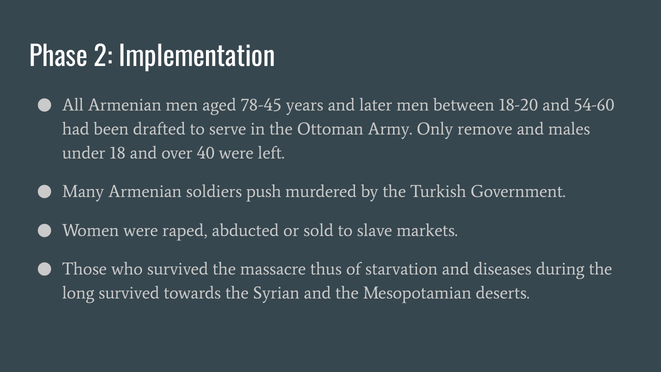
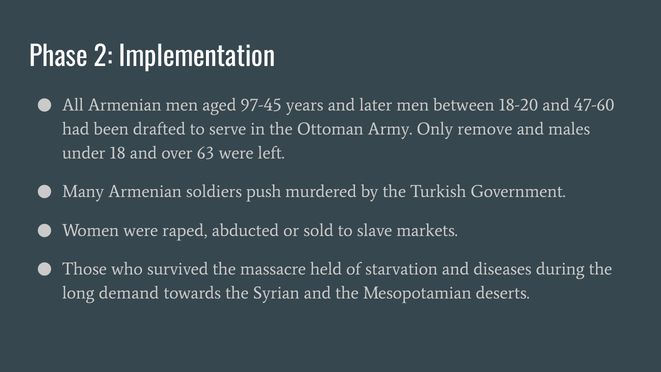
78-45: 78-45 -> 97-45 (261, 105)
54-60: 54-60 -> 47-60 (594, 105)
40: 40 -> 63 (206, 153)
thus: thus -> held (326, 269)
long survived: survived -> demand (129, 293)
